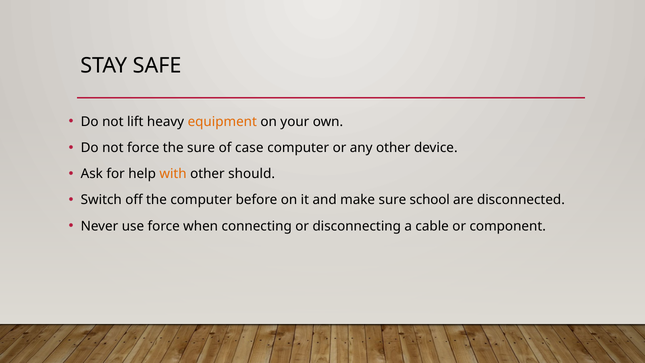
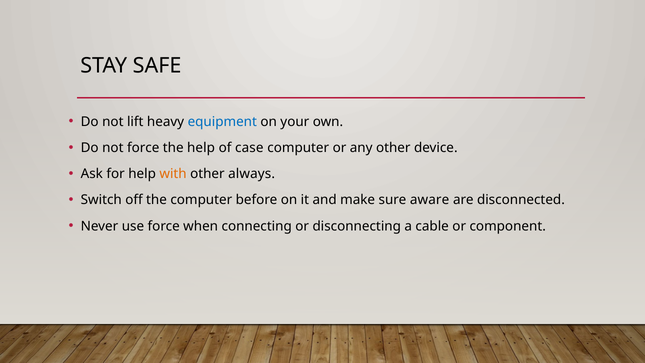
equipment colour: orange -> blue (222, 122)
the sure: sure -> help (201, 148)
should: should -> always (252, 174)
school: school -> aware (430, 200)
